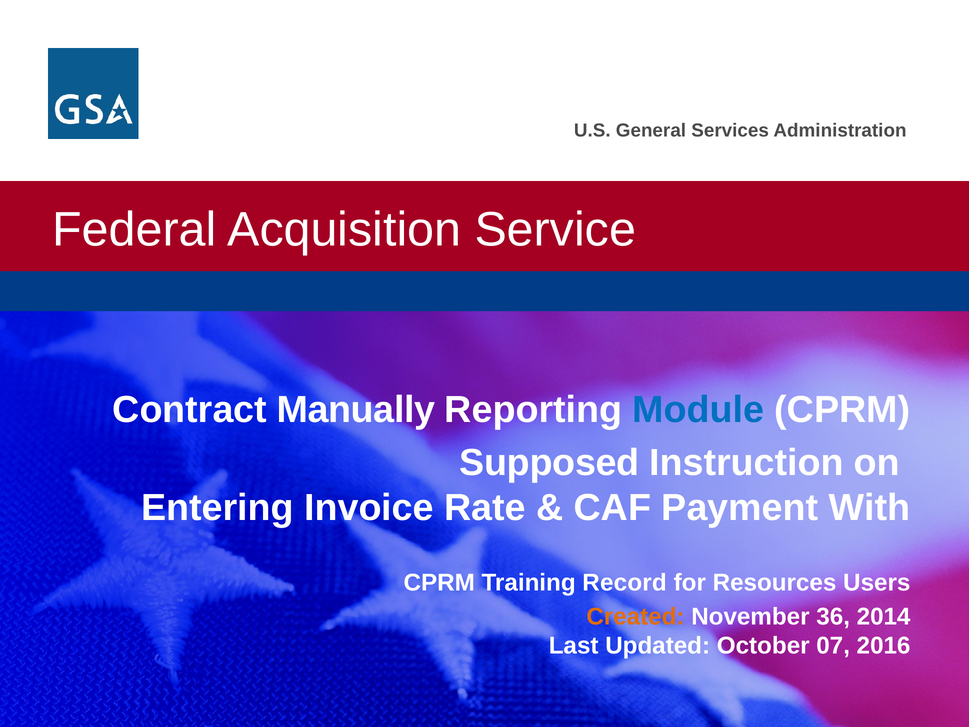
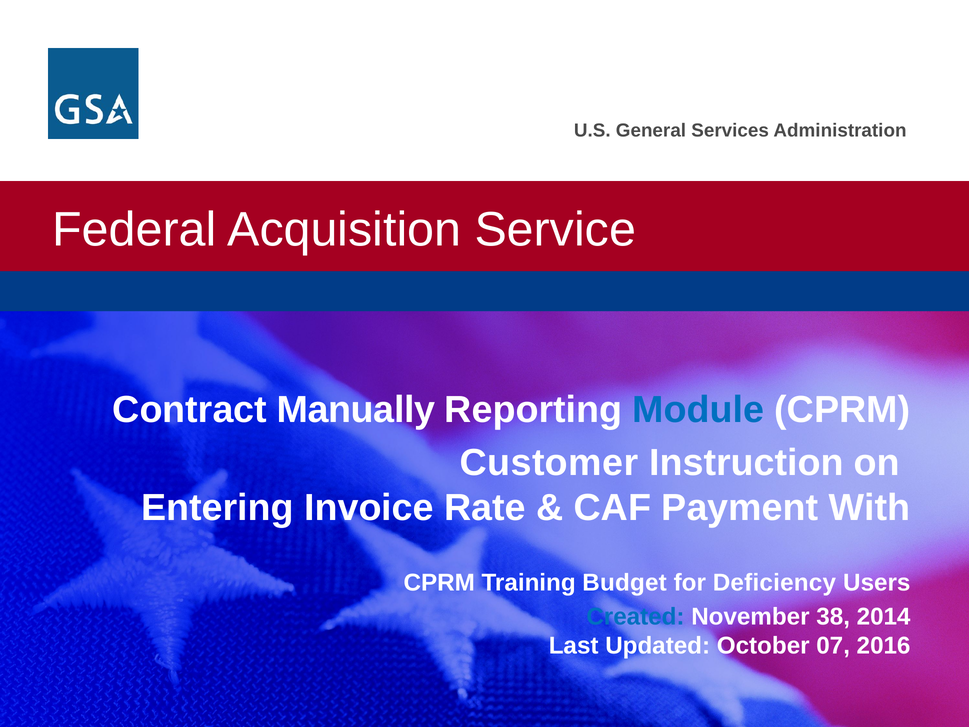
Supposed: Supposed -> Customer (549, 462)
Record: Record -> Budget (625, 583)
Resources: Resources -> Deficiency (774, 583)
Created colour: orange -> blue (635, 617)
36: 36 -> 38 (833, 617)
